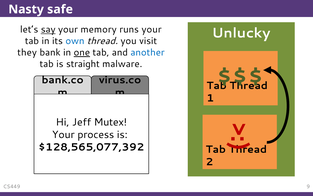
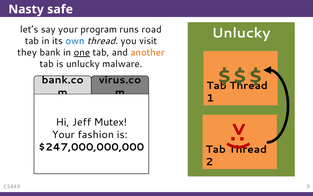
say underline: present -> none (48, 29)
memory: memory -> program (99, 29)
runs your: your -> road (152, 29)
another colour: blue -> orange (148, 52)
is straight: straight -> unlucky (83, 64)
process: process -> fashion (96, 134)
$128,565,077,392: $128,565,077,392 -> $247,000,000,000 (91, 147)
